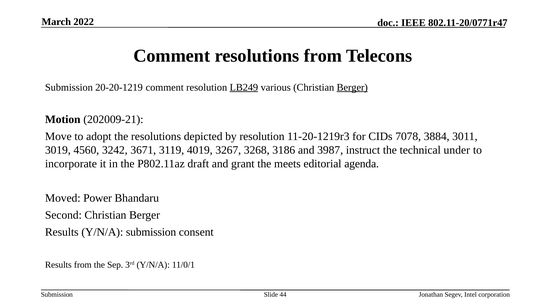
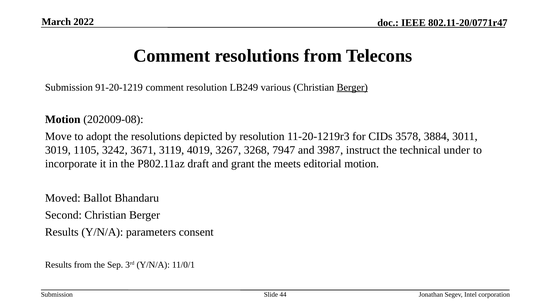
20-20-1219: 20-20-1219 -> 91-20-1219 (119, 87)
LB249 underline: present -> none (244, 87)
202009-21: 202009-21 -> 202009-08 (113, 120)
7078: 7078 -> 3578 (408, 137)
4560: 4560 -> 1105 (86, 150)
3186: 3186 -> 7947 (284, 150)
editorial agenda: agenda -> motion (362, 164)
Power: Power -> Ballot (98, 198)
Y/N/A submission: submission -> parameters (151, 232)
